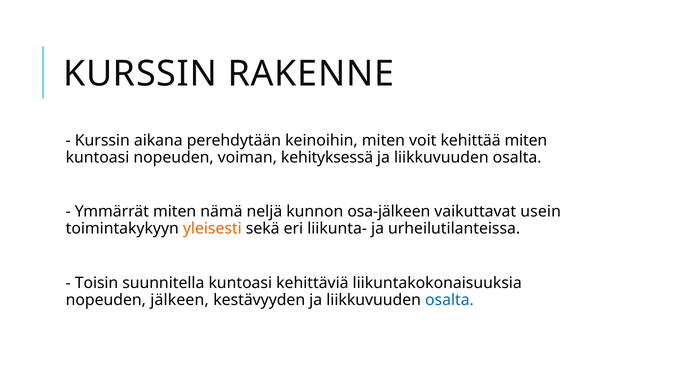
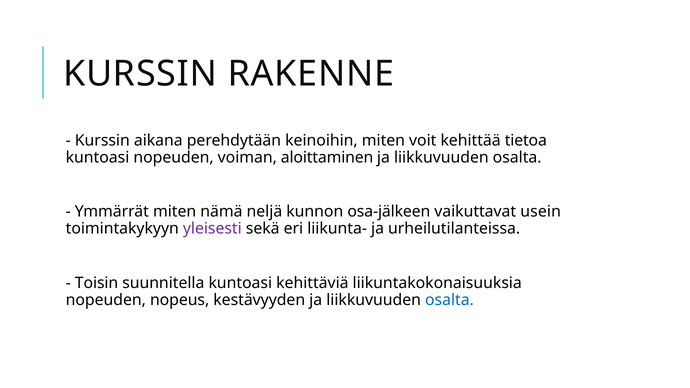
kehittää miten: miten -> tietoa (526, 140)
kehityksessä: kehityksessä -> aloittaminen (327, 157)
yleisesti colour: orange -> purple (212, 229)
jälkeen: jälkeen -> nopeus (180, 300)
